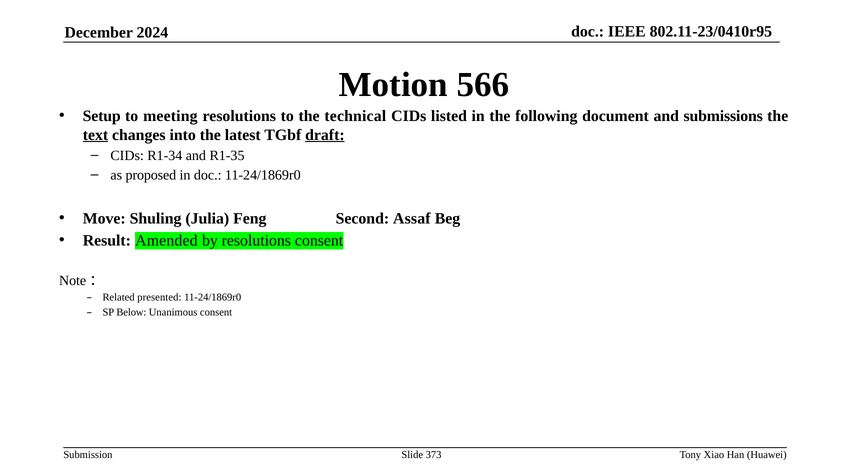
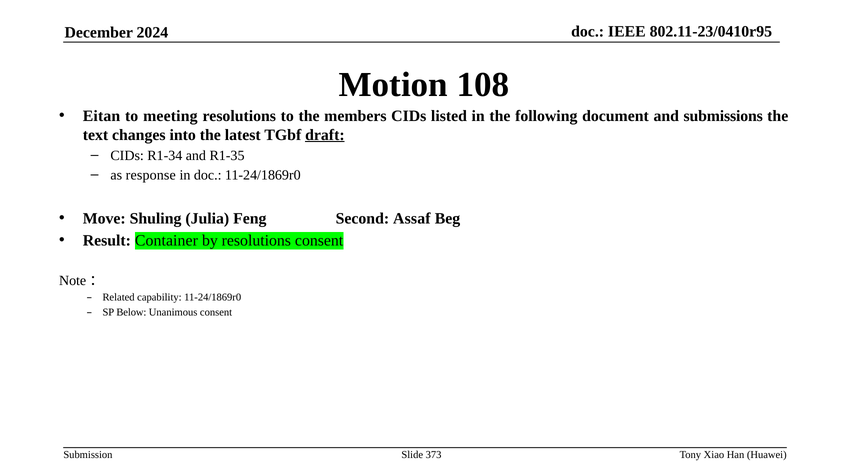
566: 566 -> 108 (483, 85)
Setup: Setup -> Eitan (102, 116)
technical: technical -> members (355, 116)
text underline: present -> none (95, 135)
proposed: proposed -> response (151, 175)
Amended: Amended -> Container (166, 241)
presented: presented -> capability (159, 298)
